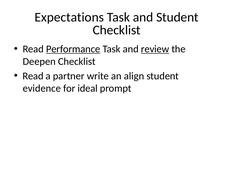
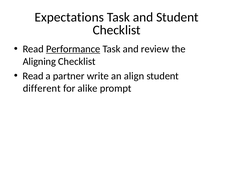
review underline: present -> none (155, 49)
Deepen: Deepen -> Aligning (39, 61)
evidence: evidence -> different (42, 88)
ideal: ideal -> alike (88, 88)
